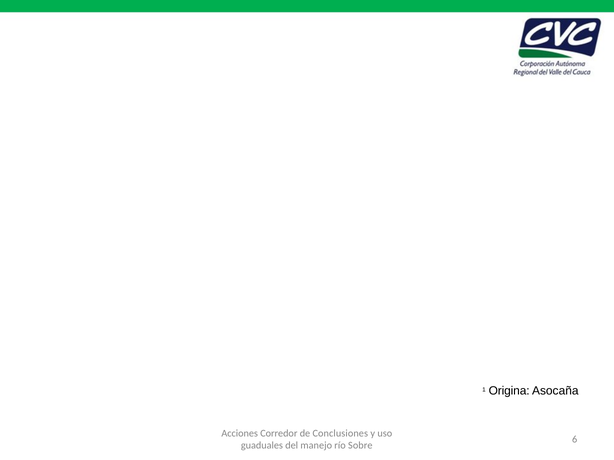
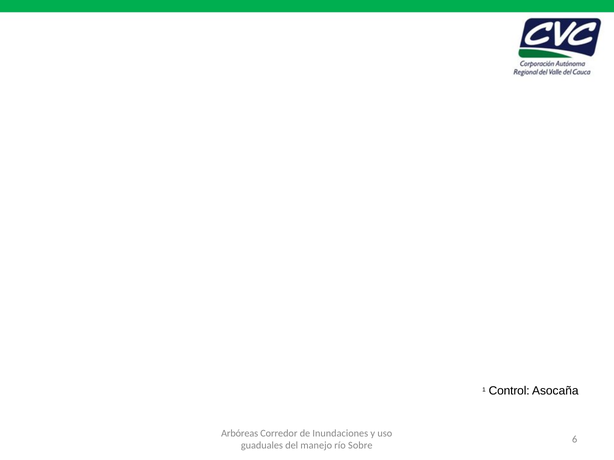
Origina: Origina -> Control (509, 391)
Acciones: Acciones -> Arbóreas (240, 434)
Conclusiones: Conclusiones -> Inundaciones (340, 434)
